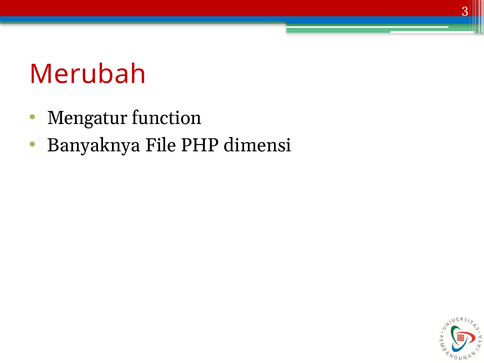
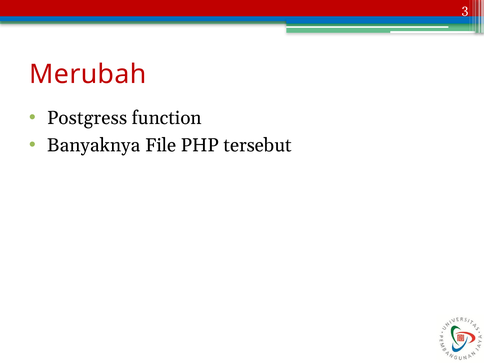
Mengatur: Mengatur -> Postgress (87, 118)
dimensi: dimensi -> tersebut (258, 145)
